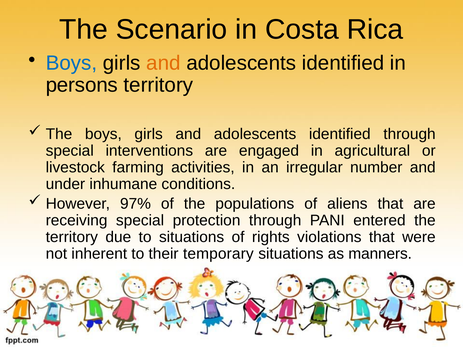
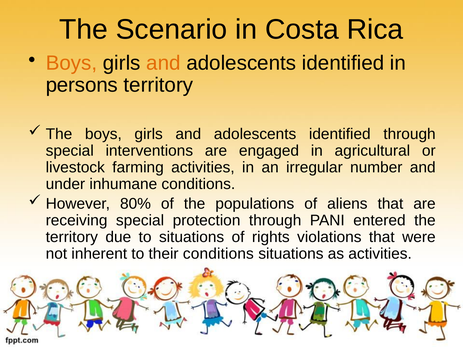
Boys colour: blue -> orange (71, 63)
97%: 97% -> 80% (135, 204)
their temporary: temporary -> conditions (218, 254)
as manners: manners -> activities (380, 254)
